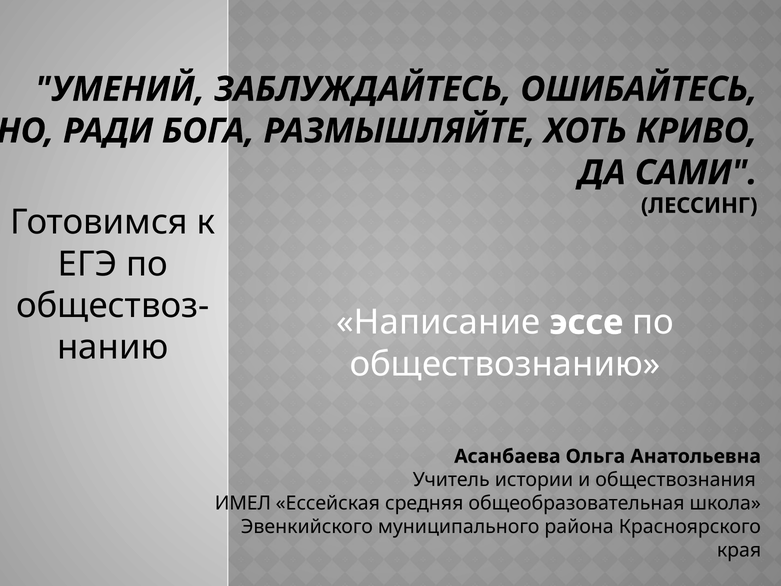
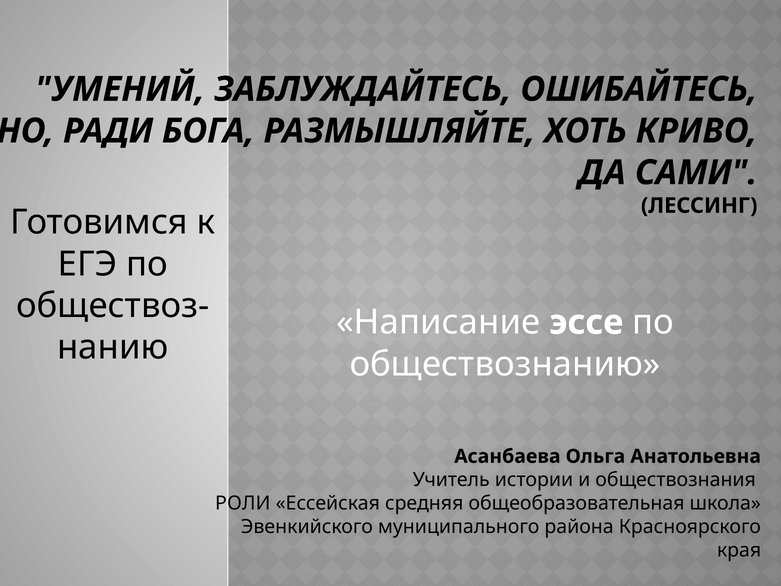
ИМЕЛ: ИМЕЛ -> РОЛИ (243, 503)
